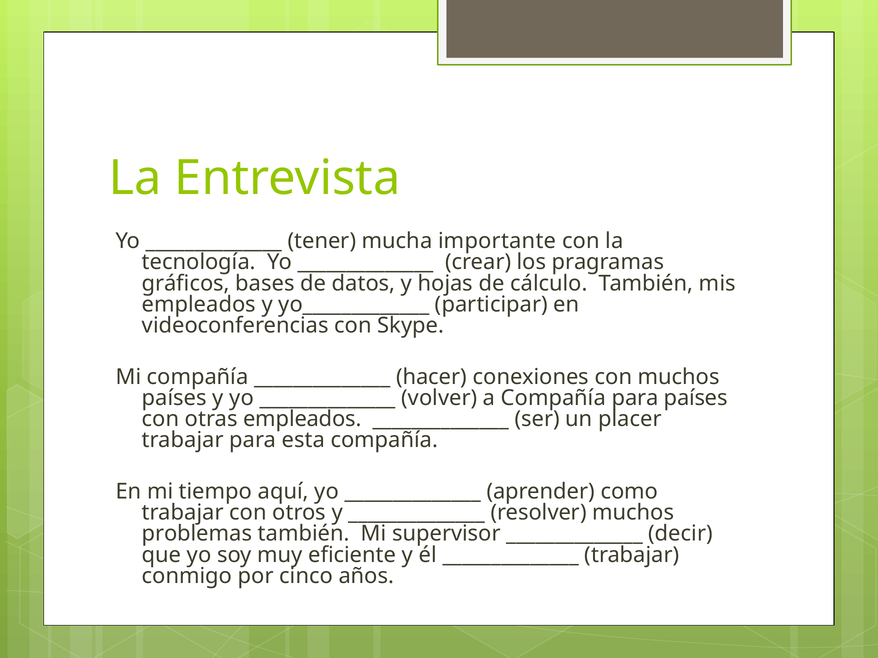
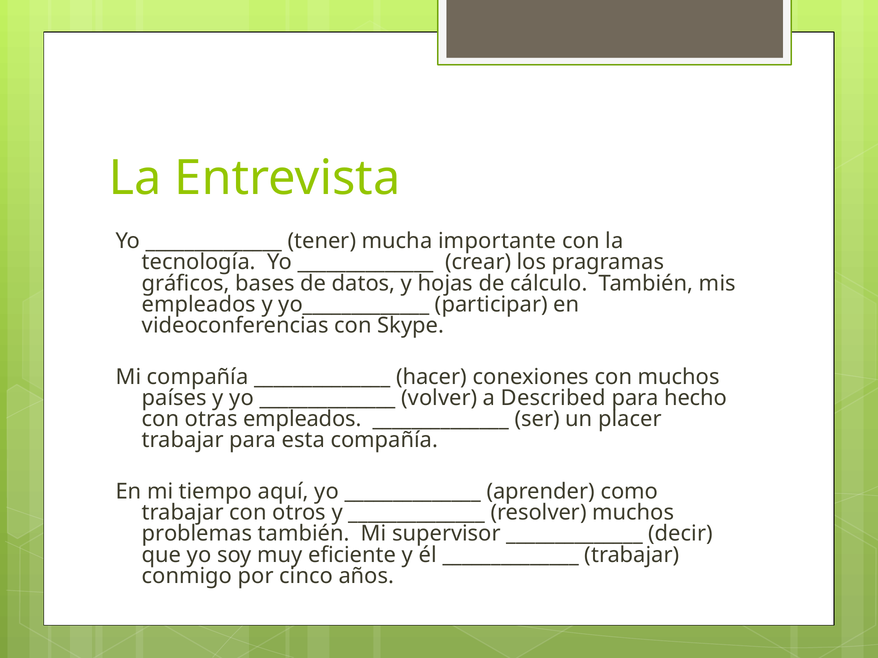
a Compañía: Compañía -> Described (553, 398)
para países: países -> hecho (696, 398)
